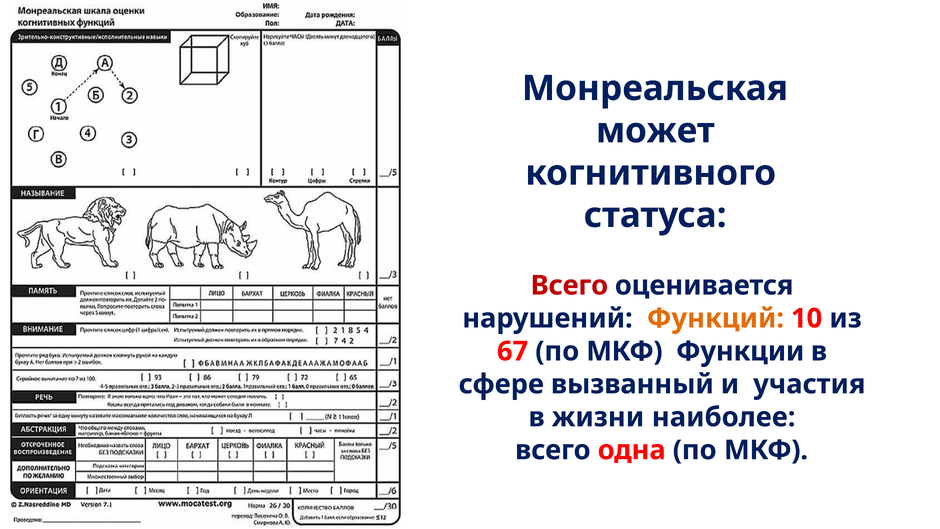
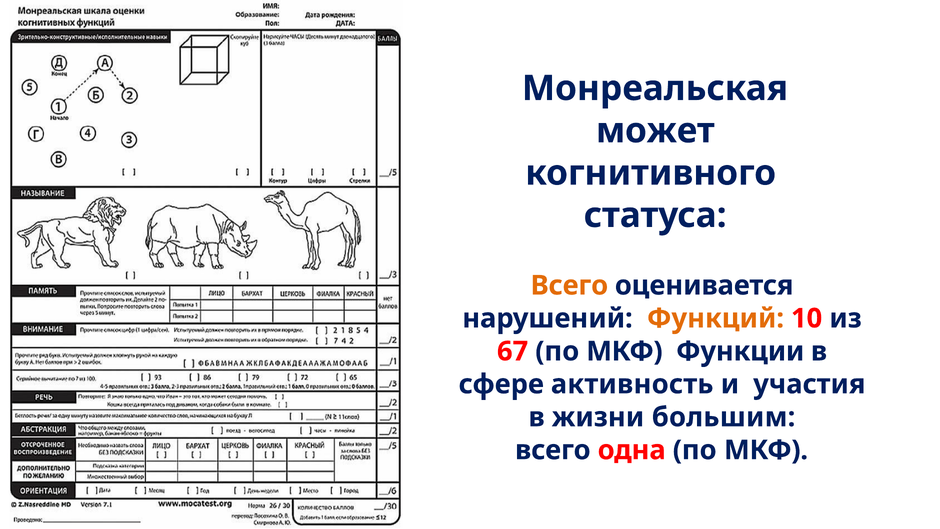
Всего colour: red -> orange (569, 285)
вызванный: вызванный -> активность (632, 384)
наиболее: наиболее -> большим (724, 417)
